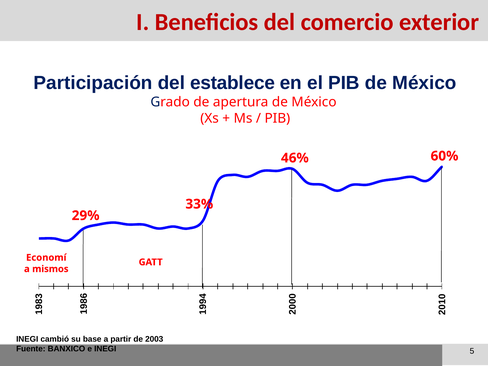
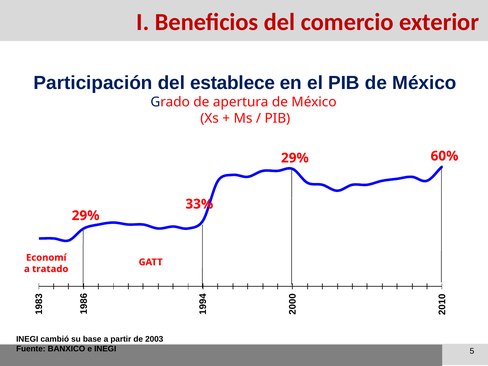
46%: 46% -> 29% (295, 158)
mismos: mismos -> tratado (50, 269)
